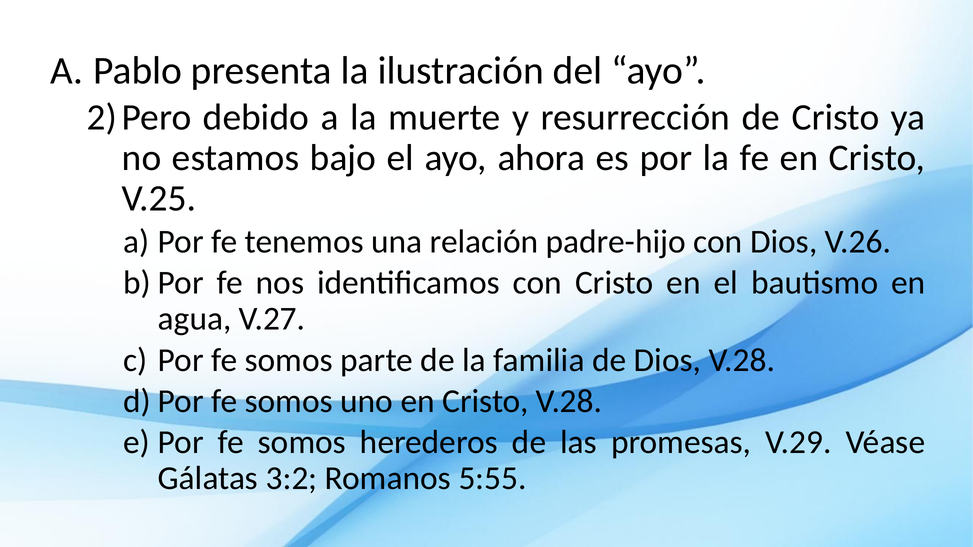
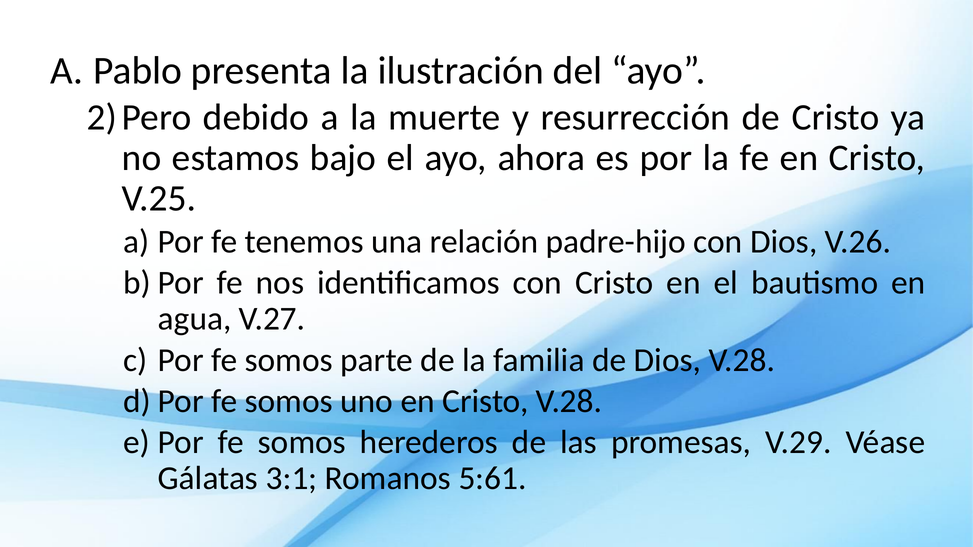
3:2: 3:2 -> 3:1 (291, 479)
5:55: 5:55 -> 5:61 (493, 479)
